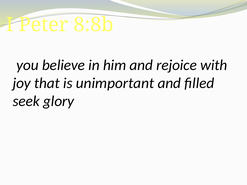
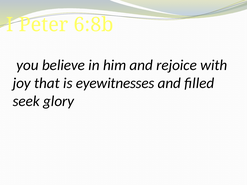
8:8b: 8:8b -> 6:8b (93, 25)
unimportant: unimportant -> eyewitnesses (115, 83)
